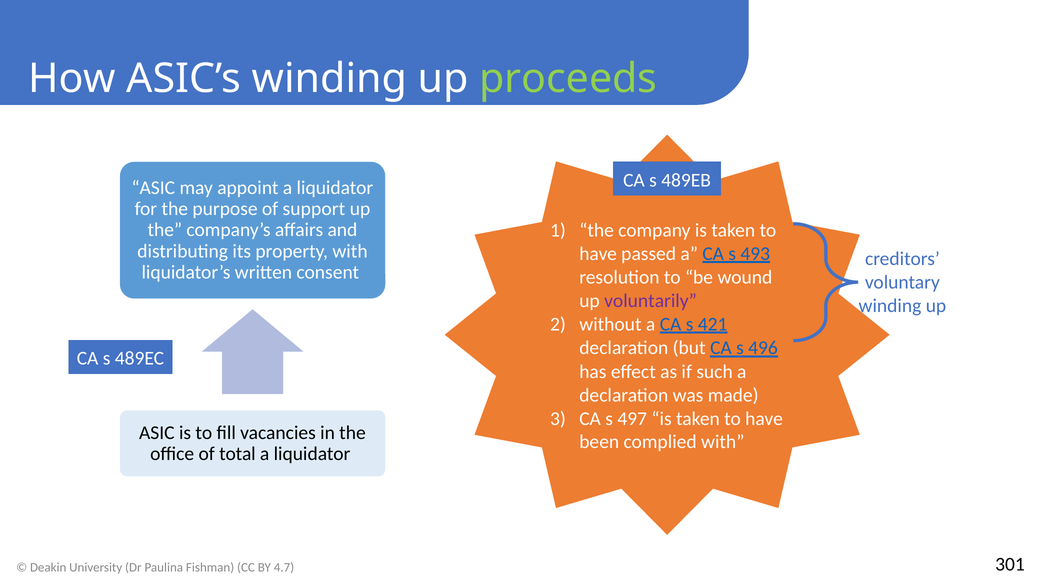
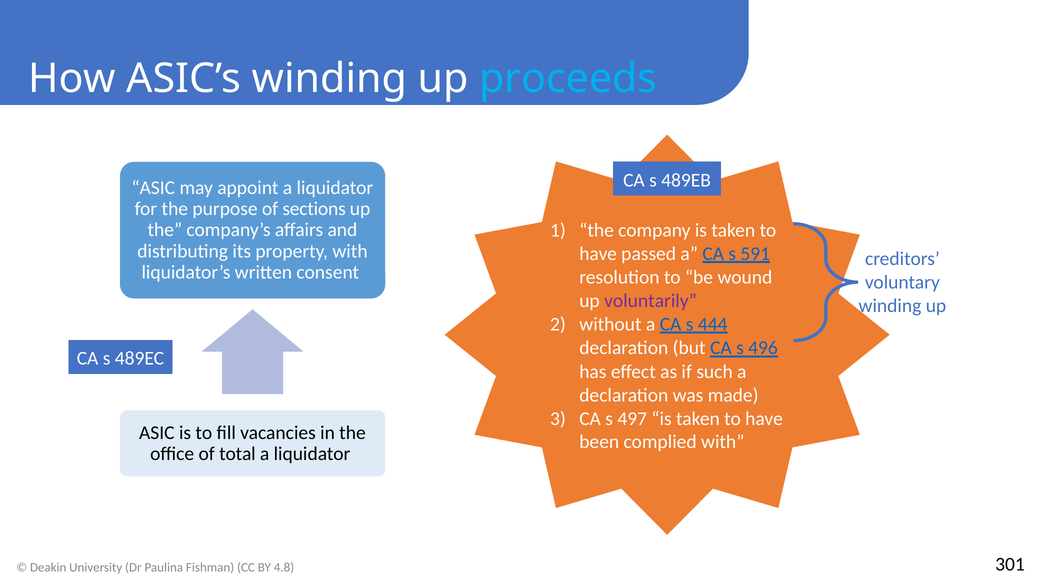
proceeds colour: light green -> light blue (568, 79)
support: support -> sections (314, 209)
493: 493 -> 591 (755, 254)
421: 421 -> 444 (713, 324)
4.7: 4.7 -> 4.8 (284, 568)
